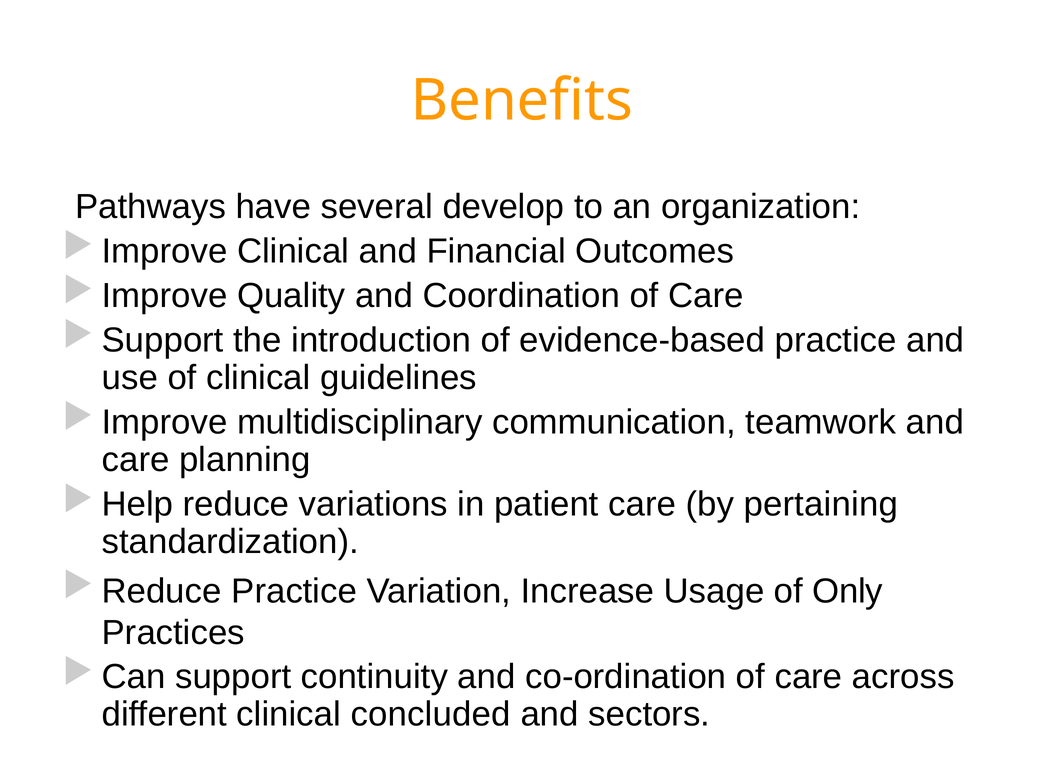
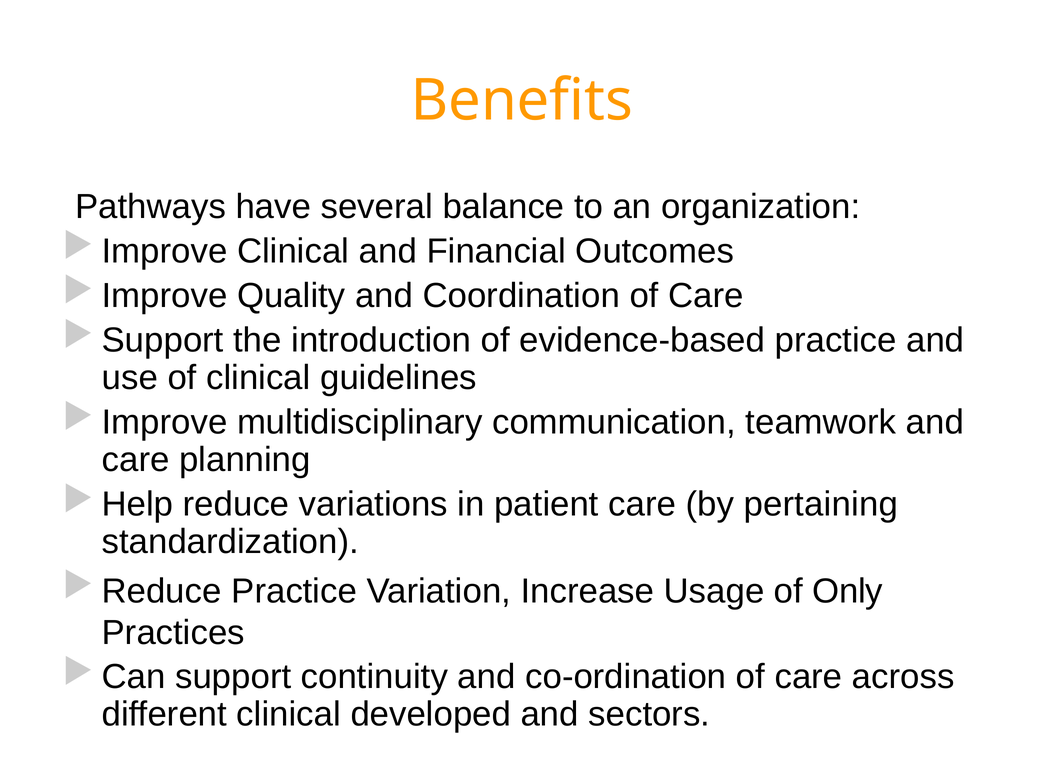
develop: develop -> balance (503, 207)
concluded: concluded -> developed (431, 714)
